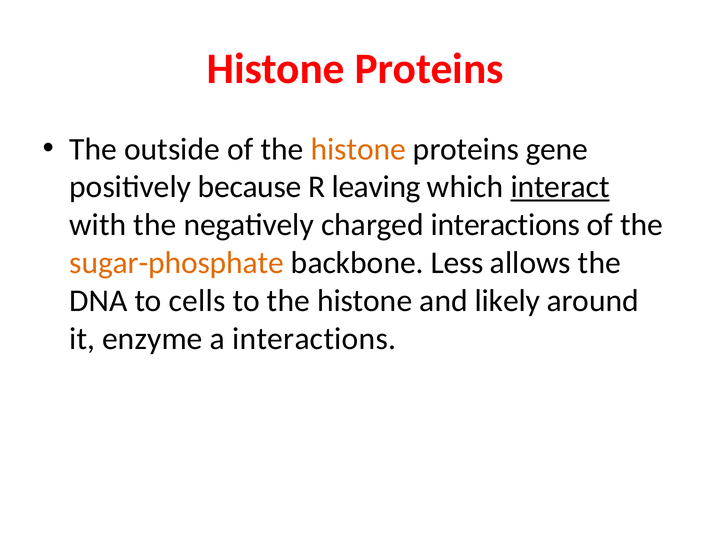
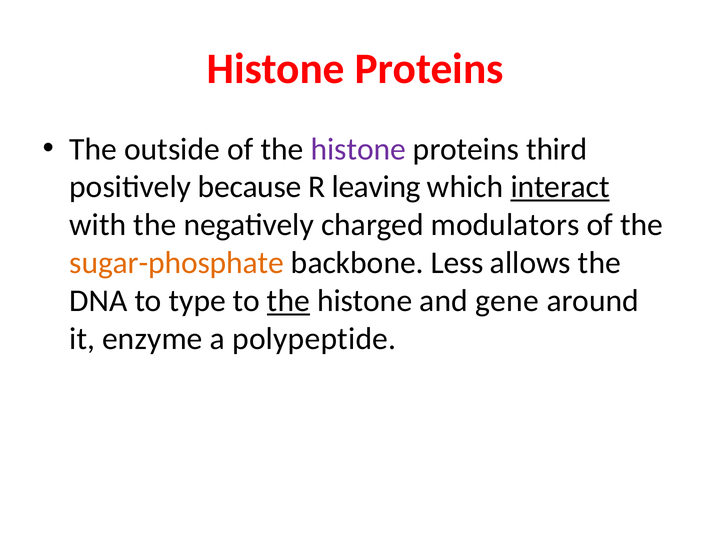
histone colour: orange -> purple (358, 149)
gene: gene -> third (557, 149)
charged interactions: interactions -> modulators (505, 225)
cells: cells -> type (197, 301)
the underline: none -> present (288, 301)
likely: likely -> gene (507, 301)
a interactions: interactions -> polypeptide (314, 339)
